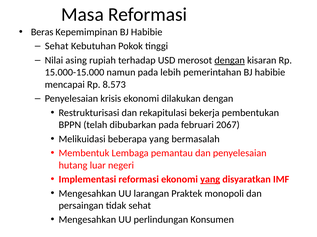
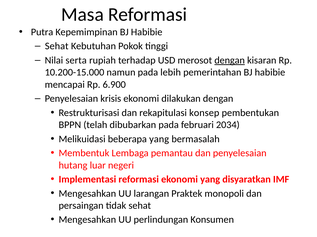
Beras: Beras -> Putra (42, 32)
asing: asing -> serta (76, 60)
15.000-15.000: 15.000-15.000 -> 10.200-15.000 (75, 73)
8.573: 8.573 -> 6.900 (114, 85)
bekerja: bekerja -> konsep (204, 113)
2067: 2067 -> 2034 (228, 125)
yang underline: present -> none (210, 180)
